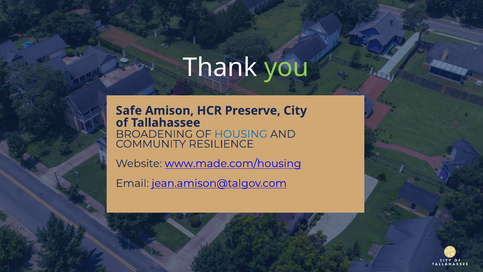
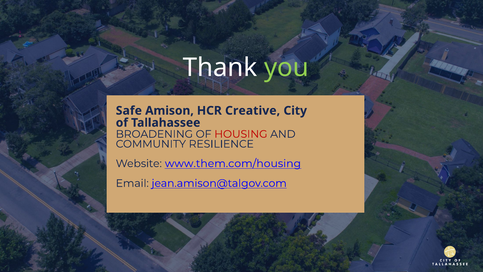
Preserve: Preserve -> Creative (253, 111)
HOUSING colour: blue -> red (241, 134)
www.made.com/housing: www.made.com/housing -> www.them.com/housing (233, 163)
